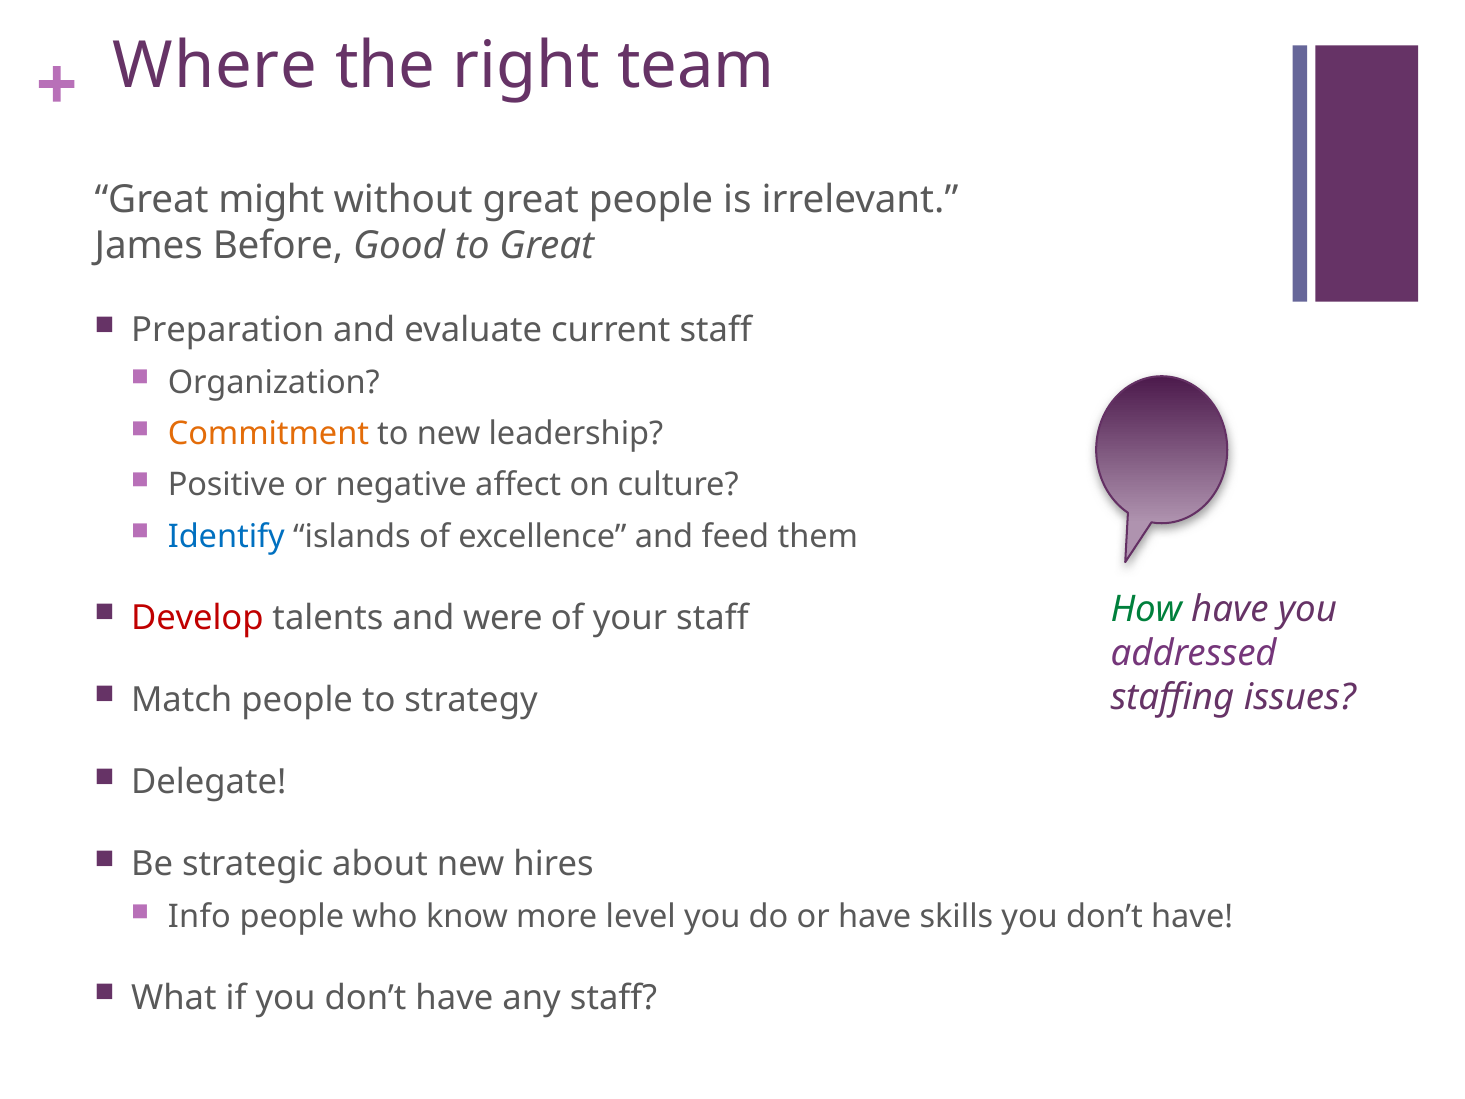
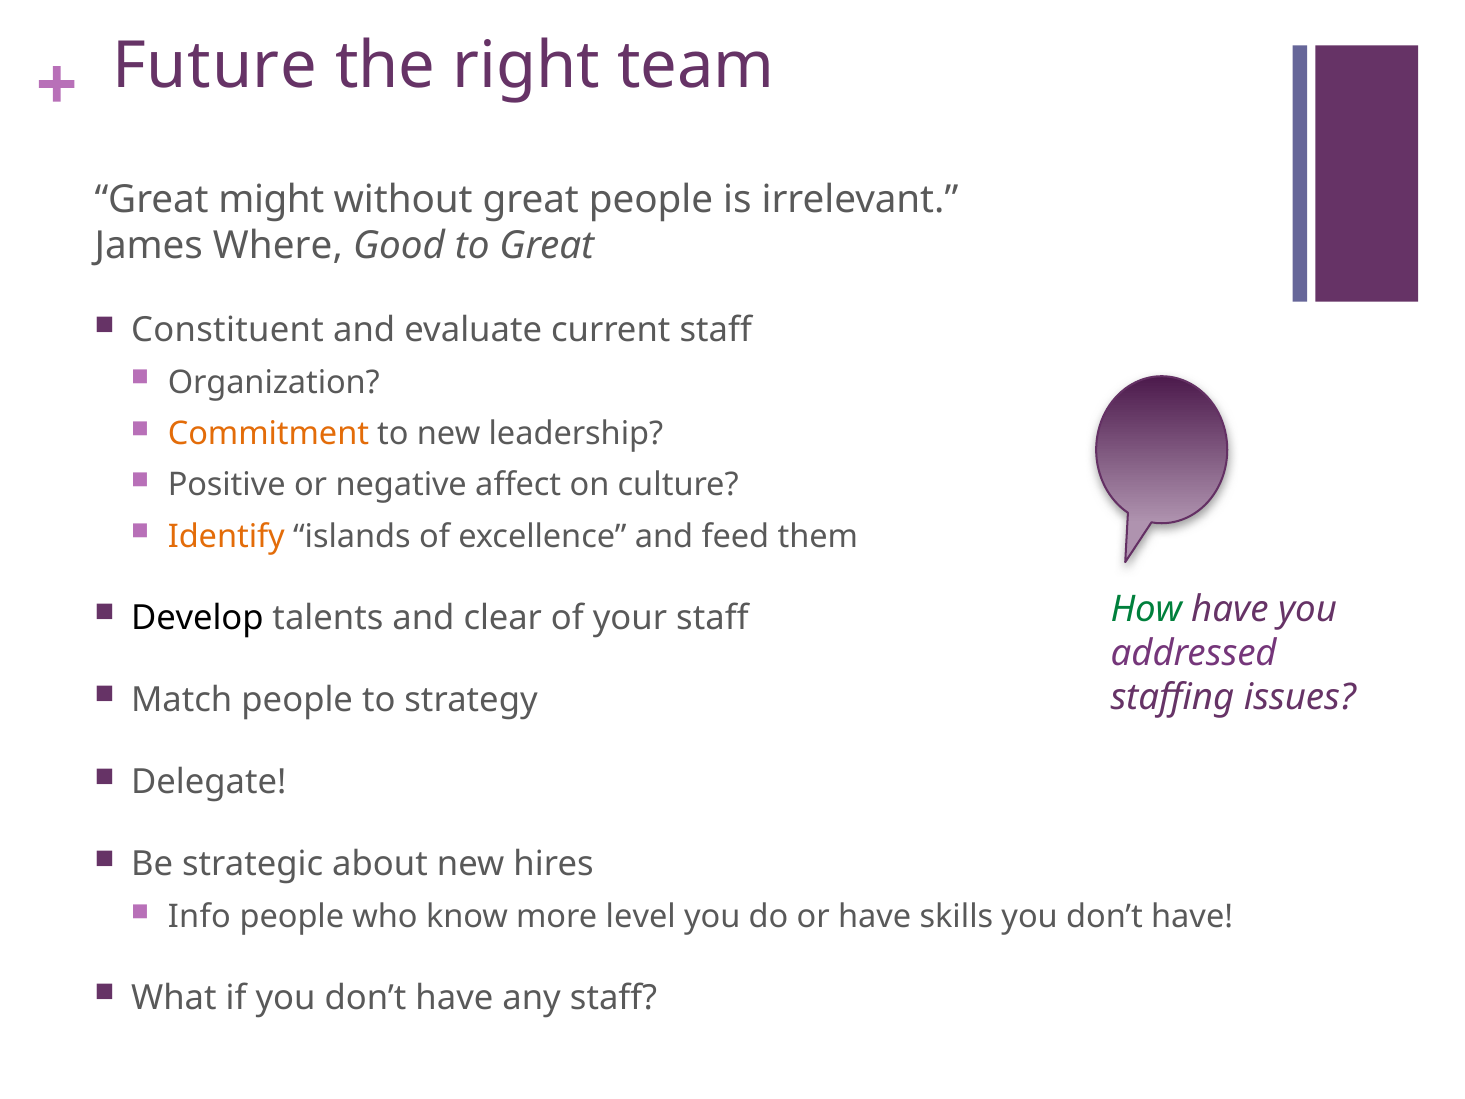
Where: Where -> Future (215, 66)
Before: Before -> Where (278, 246)
Preparation: Preparation -> Constituent (227, 330)
Identify colour: blue -> orange (226, 536)
Develop colour: red -> black (197, 617)
were: were -> clear (503, 617)
